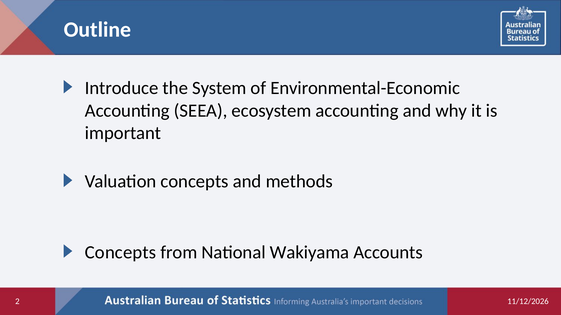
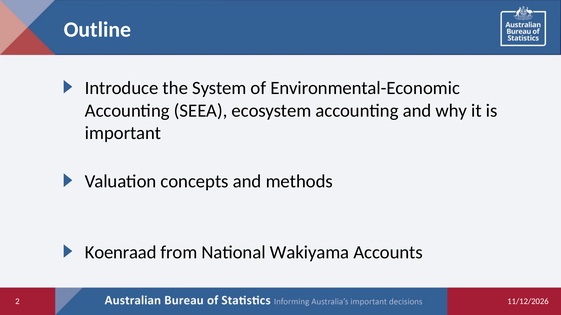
Concepts: Concepts -> Koenraad (121, 253)
